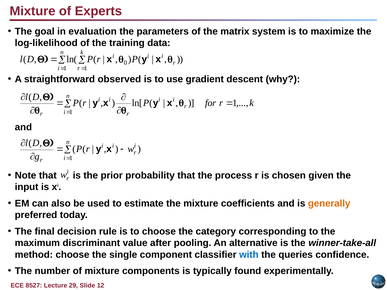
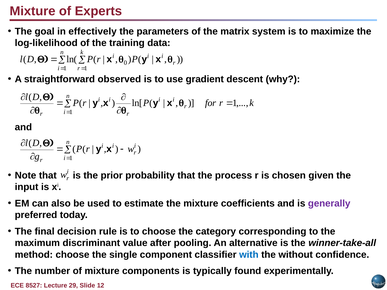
evaluation: evaluation -> effectively (93, 31)
generally colour: orange -> purple (329, 204)
queries: queries -> without (296, 255)
